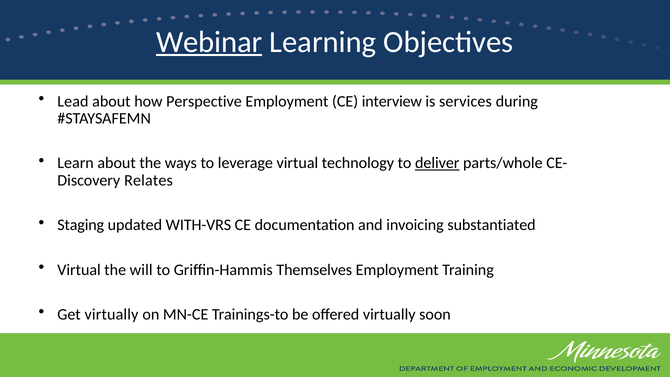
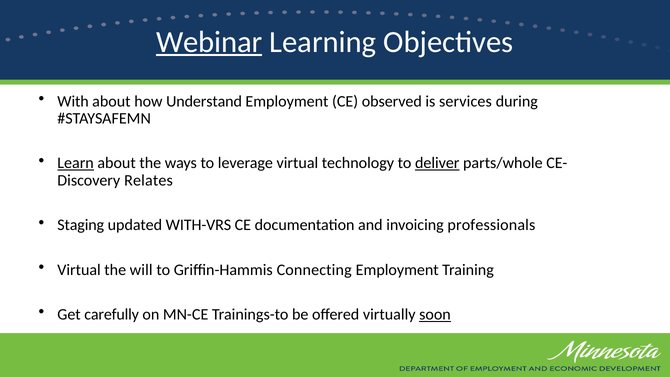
Lead: Lead -> With (73, 101)
Perspective: Perspective -> Understand (204, 101)
interview: interview -> observed (392, 101)
Learn underline: none -> present (76, 163)
substantiated: substantiated -> professionals (491, 225)
Themselves: Themselves -> Connecting (314, 270)
Get virtually: virtually -> carefully (112, 314)
soon underline: none -> present (435, 314)
